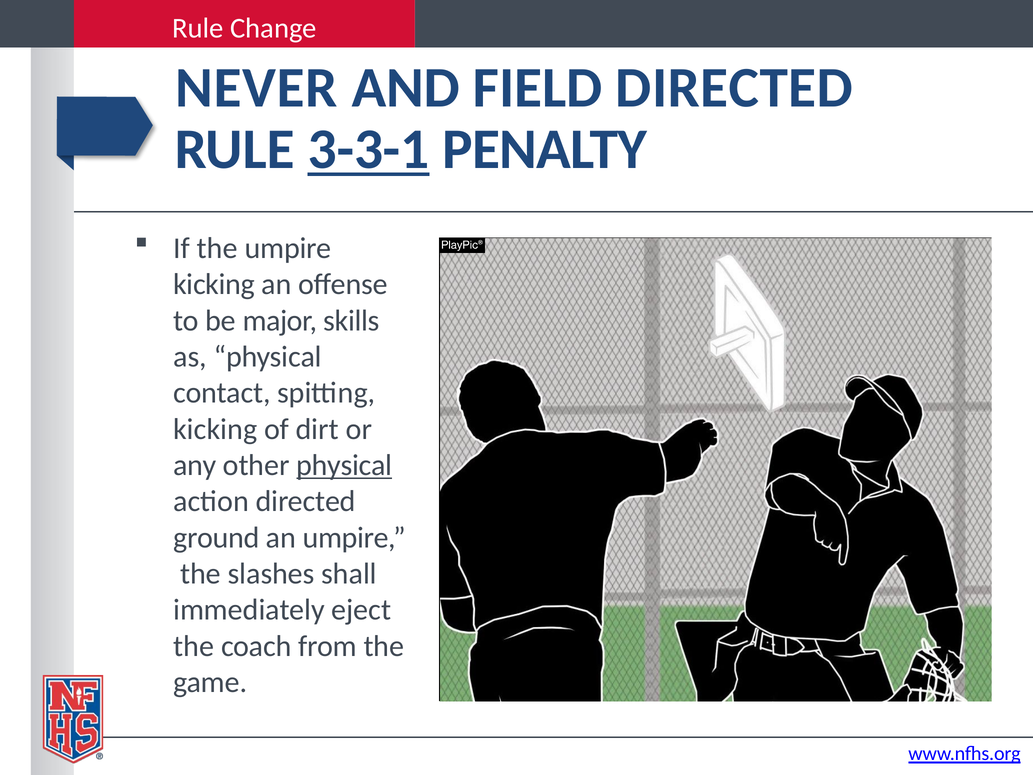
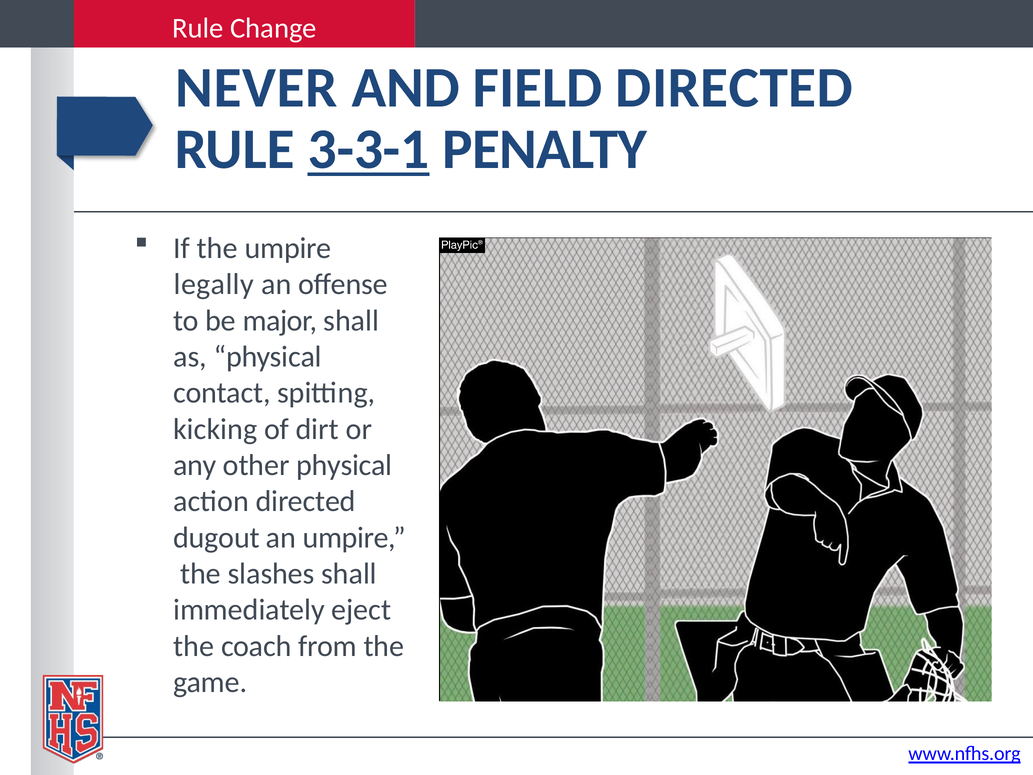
kicking: kicking -> legally (214, 284)
major skills: skills -> shall (351, 321)
physical underline: present -> none (344, 465)
ground: ground -> dugout (217, 537)
